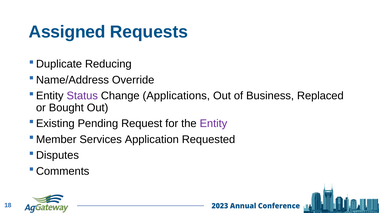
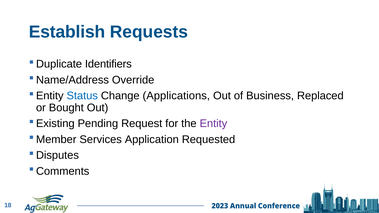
Assigned: Assigned -> Establish (67, 32)
Reducing: Reducing -> Identifiers (108, 64)
Status colour: purple -> blue (82, 96)
